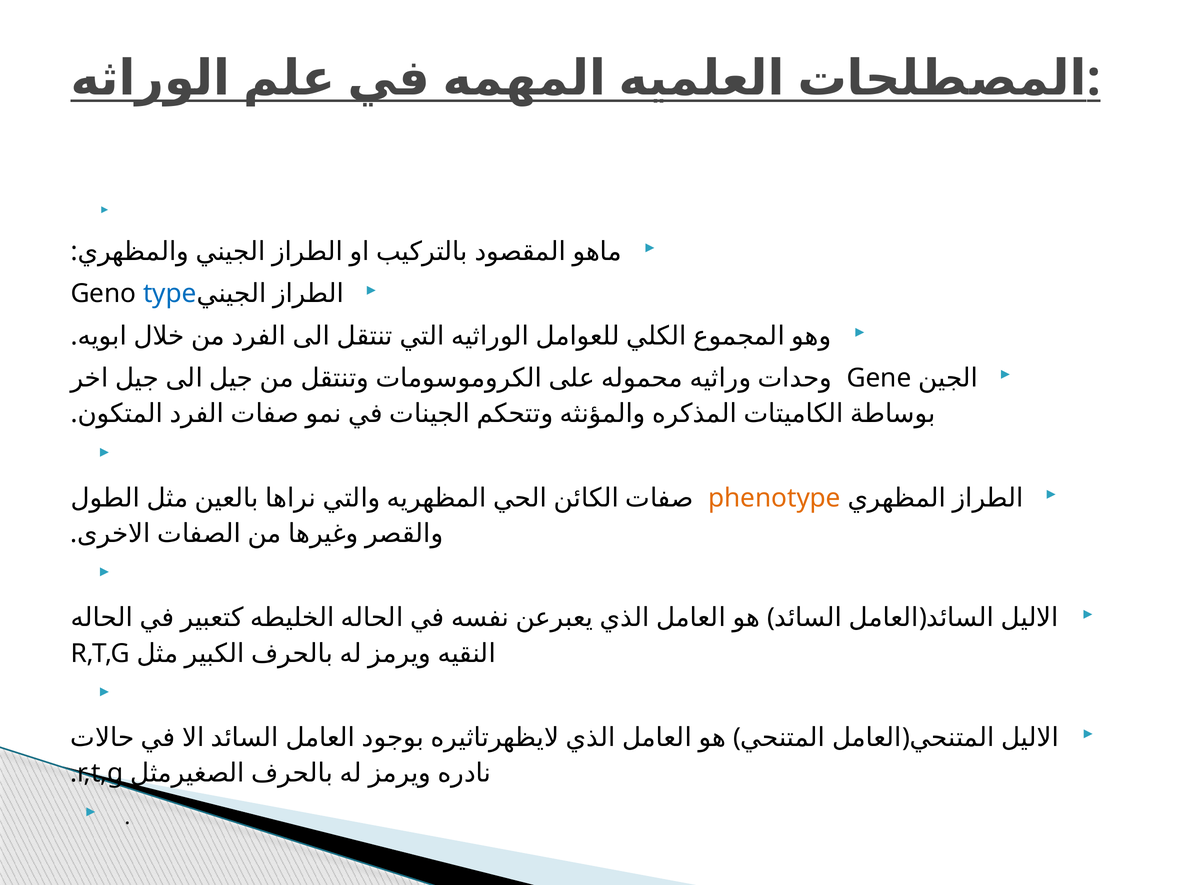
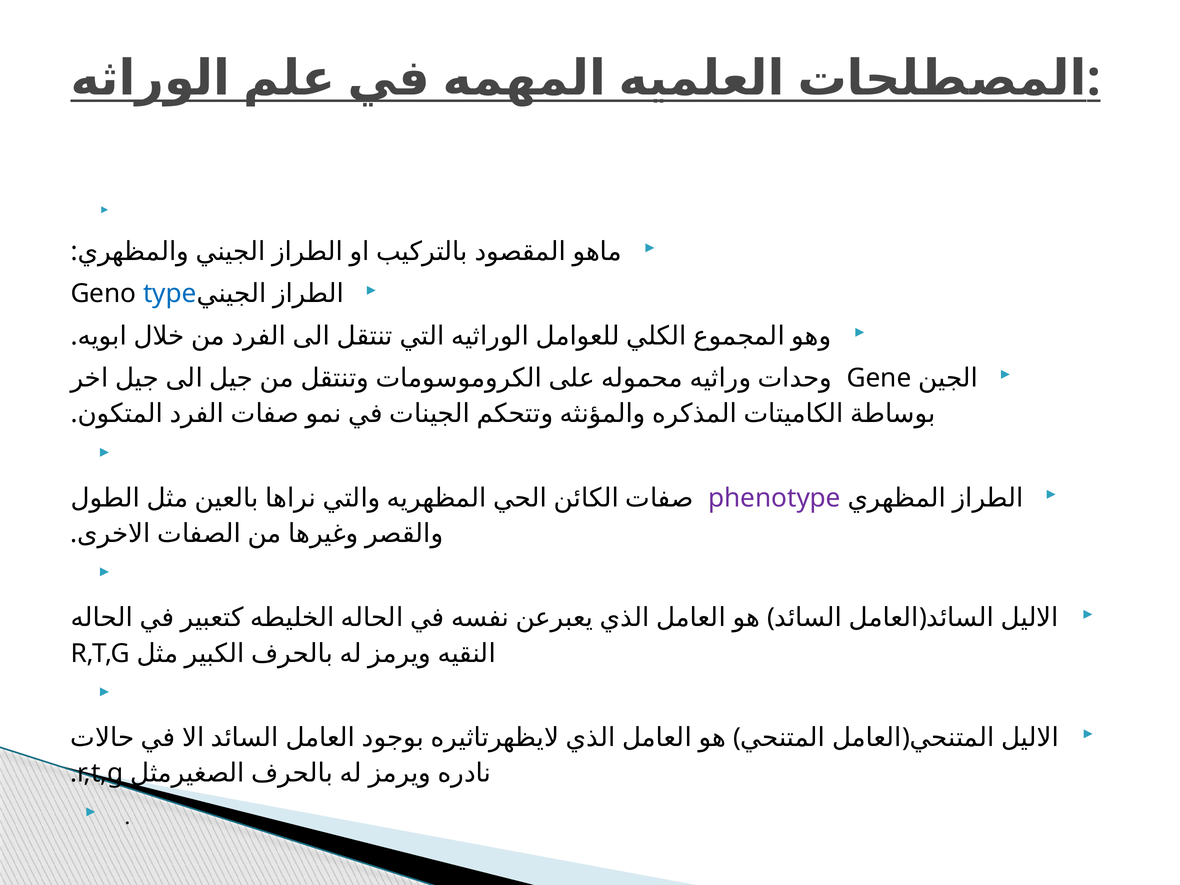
phenotype colour: orange -> purple (774, 498)
